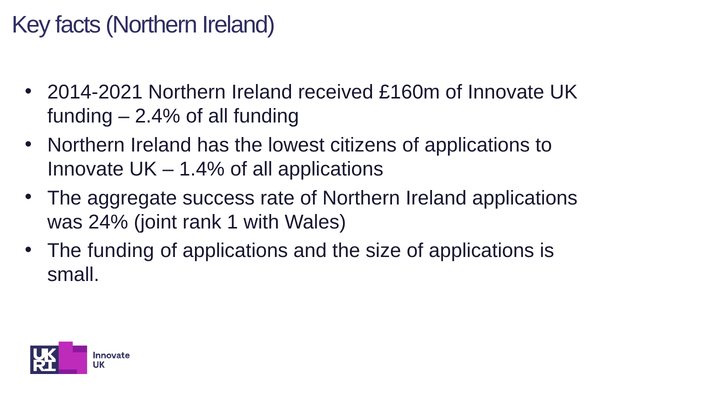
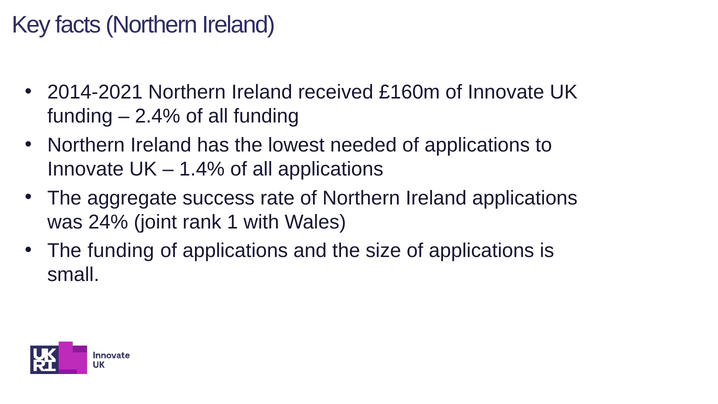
citizens: citizens -> needed (363, 145)
